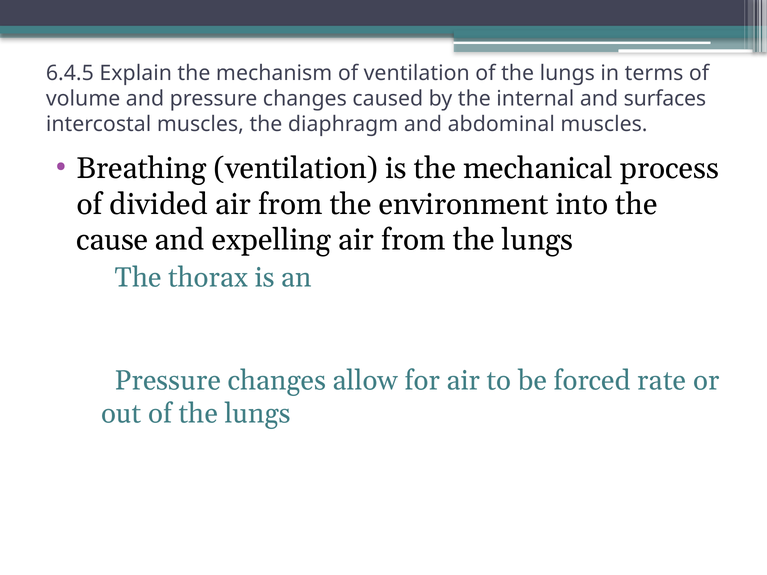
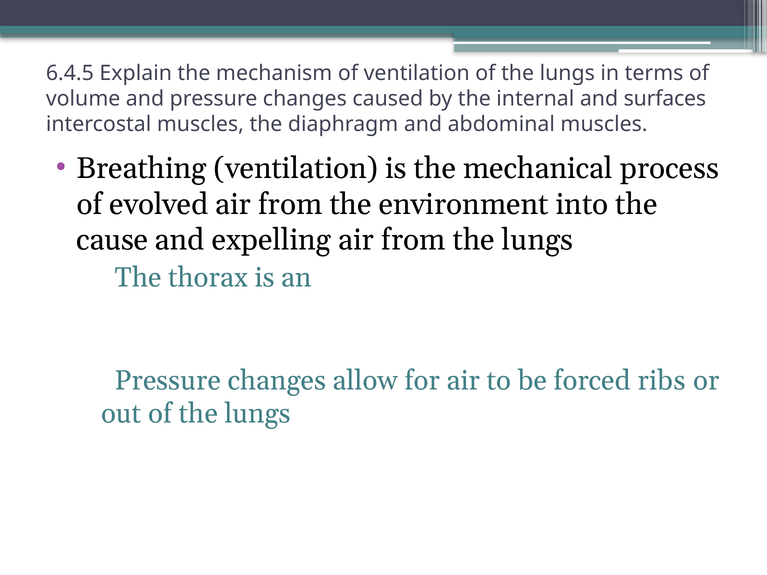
divided: divided -> evolved (159, 204)
rate: rate -> ribs (662, 381)
